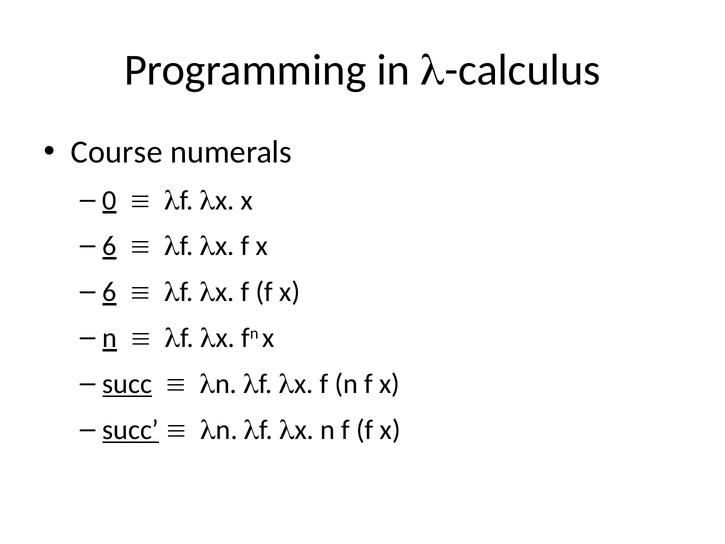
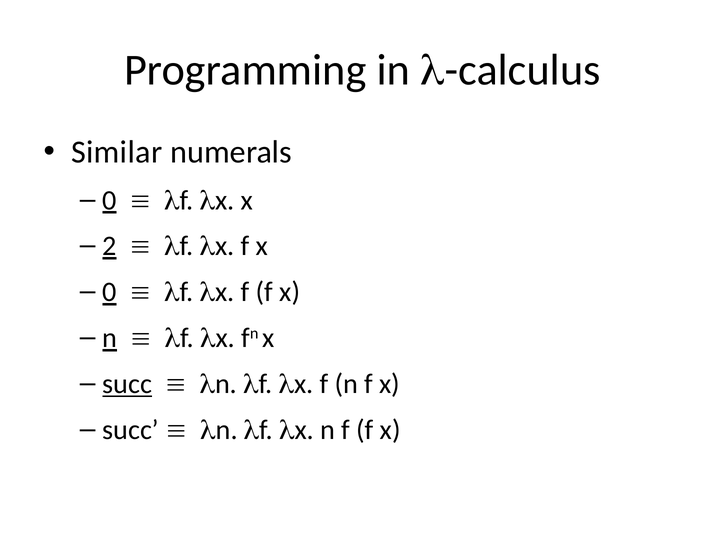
Course: Course -> Similar (117, 152)
6: 6 -> 2 (110, 246)
6: 6 -> 0 (110, 292)
succ underline: present -> none (131, 430)
